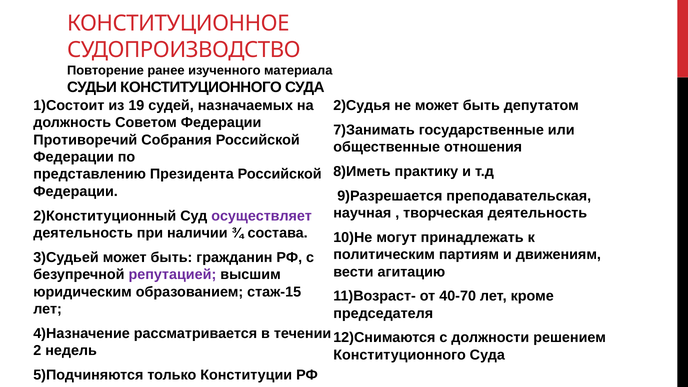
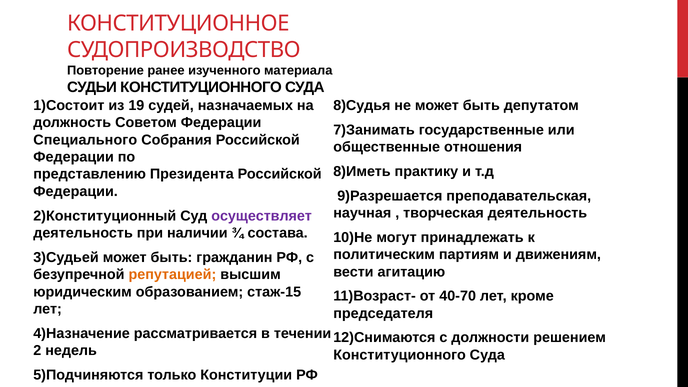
2)Судья: 2)Судья -> 8)Судья (362, 105)
Противоречий: Противоречий -> Специального (85, 140)
репутацией colour: purple -> orange (172, 275)
